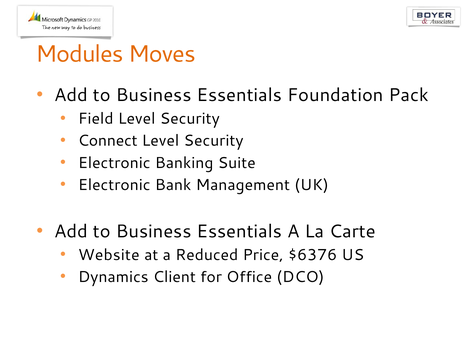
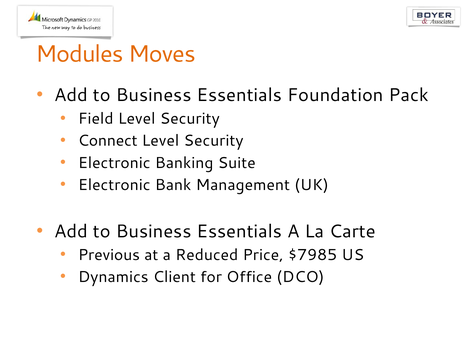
Website: Website -> Previous (109, 255)
$6376: $6376 -> $7985 (313, 255)
